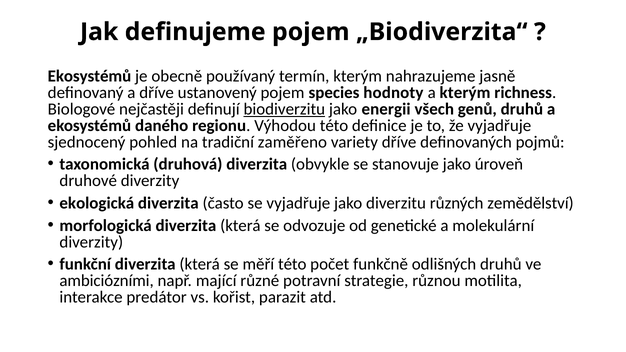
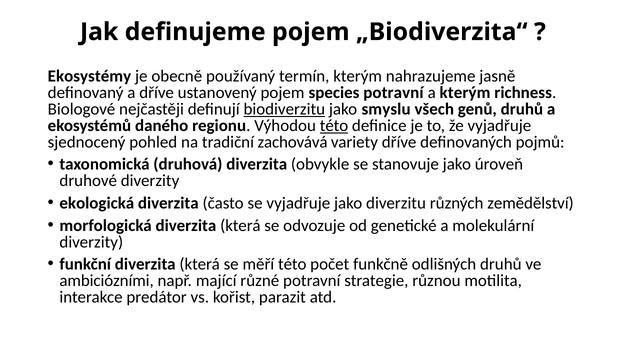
Ekosystémů: Ekosystémů -> Ekosystémy (89, 76)
species hodnoty: hodnoty -> potravní (393, 93)
energii: energii -> smyslu (386, 109)
této underline: none -> present (334, 126)
zaměřeno: zaměřeno -> zachovává (293, 142)
